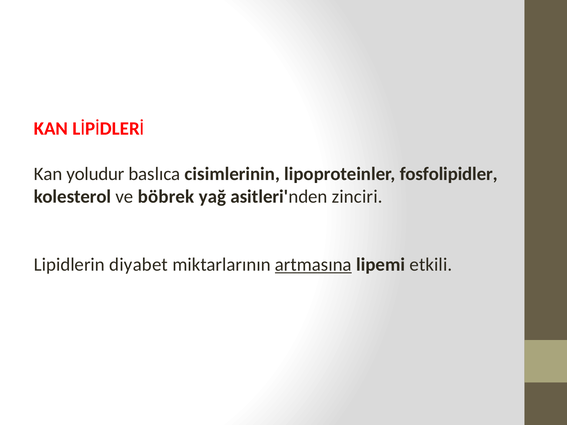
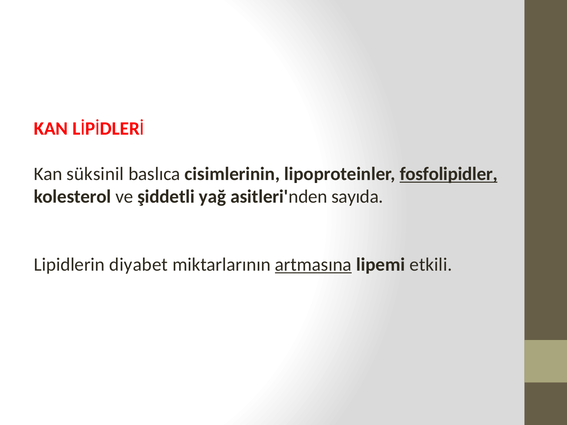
yoludur: yoludur -> süksinil (95, 174)
fosfolipidler underline: none -> present (449, 174)
böbrek: böbrek -> şiddetli (166, 197)
zinciri: zinciri -> sayıda (357, 197)
